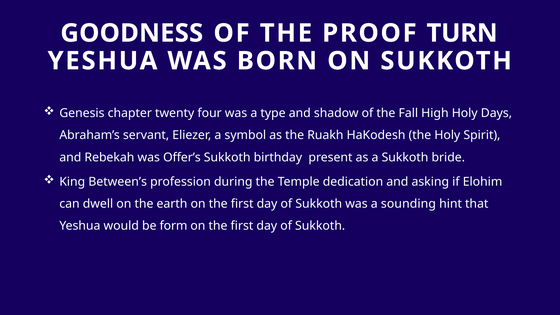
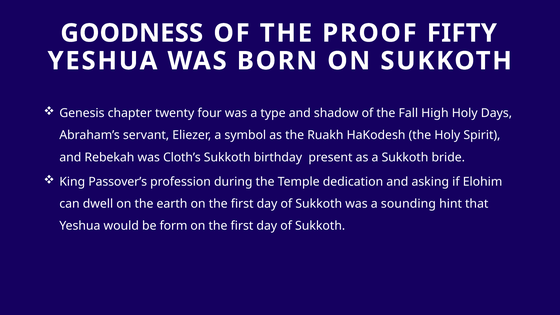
TURN: TURN -> FIFTY (462, 33)
Offer’s: Offer’s -> Cloth’s (182, 157)
Between’s: Between’s -> Passover’s (118, 182)
